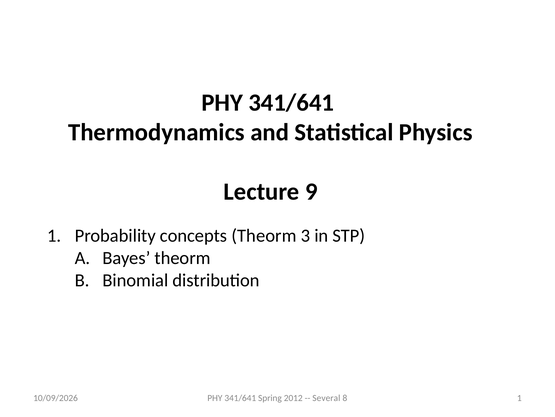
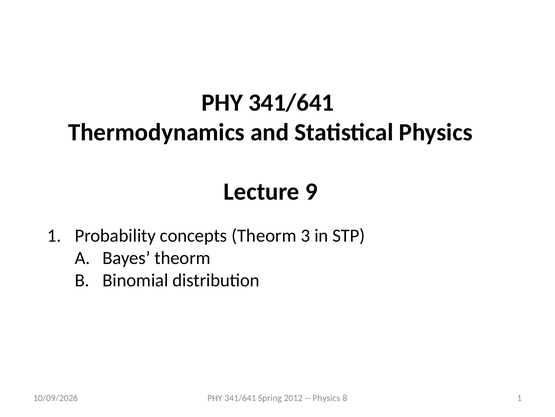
Several: Several -> Physics (326, 397)
